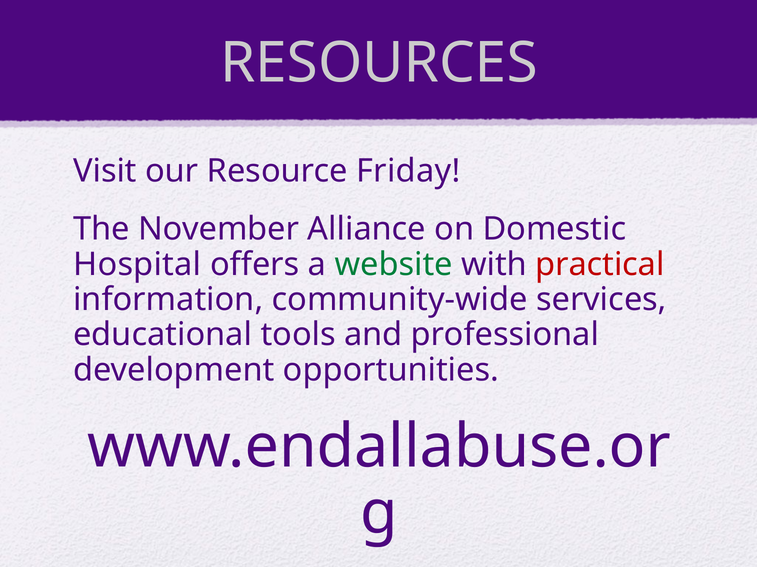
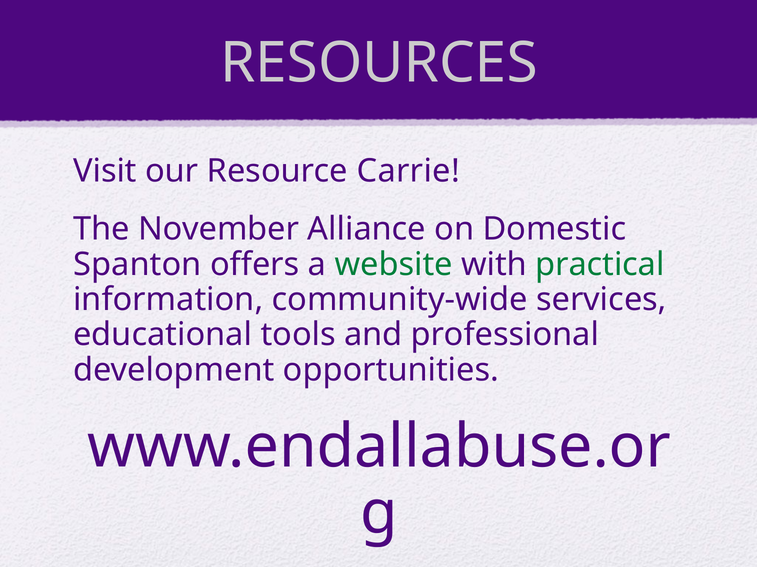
Friday: Friday -> Carrie (408, 171)
Hospital: Hospital -> Spanton (137, 265)
practical colour: red -> green (600, 265)
